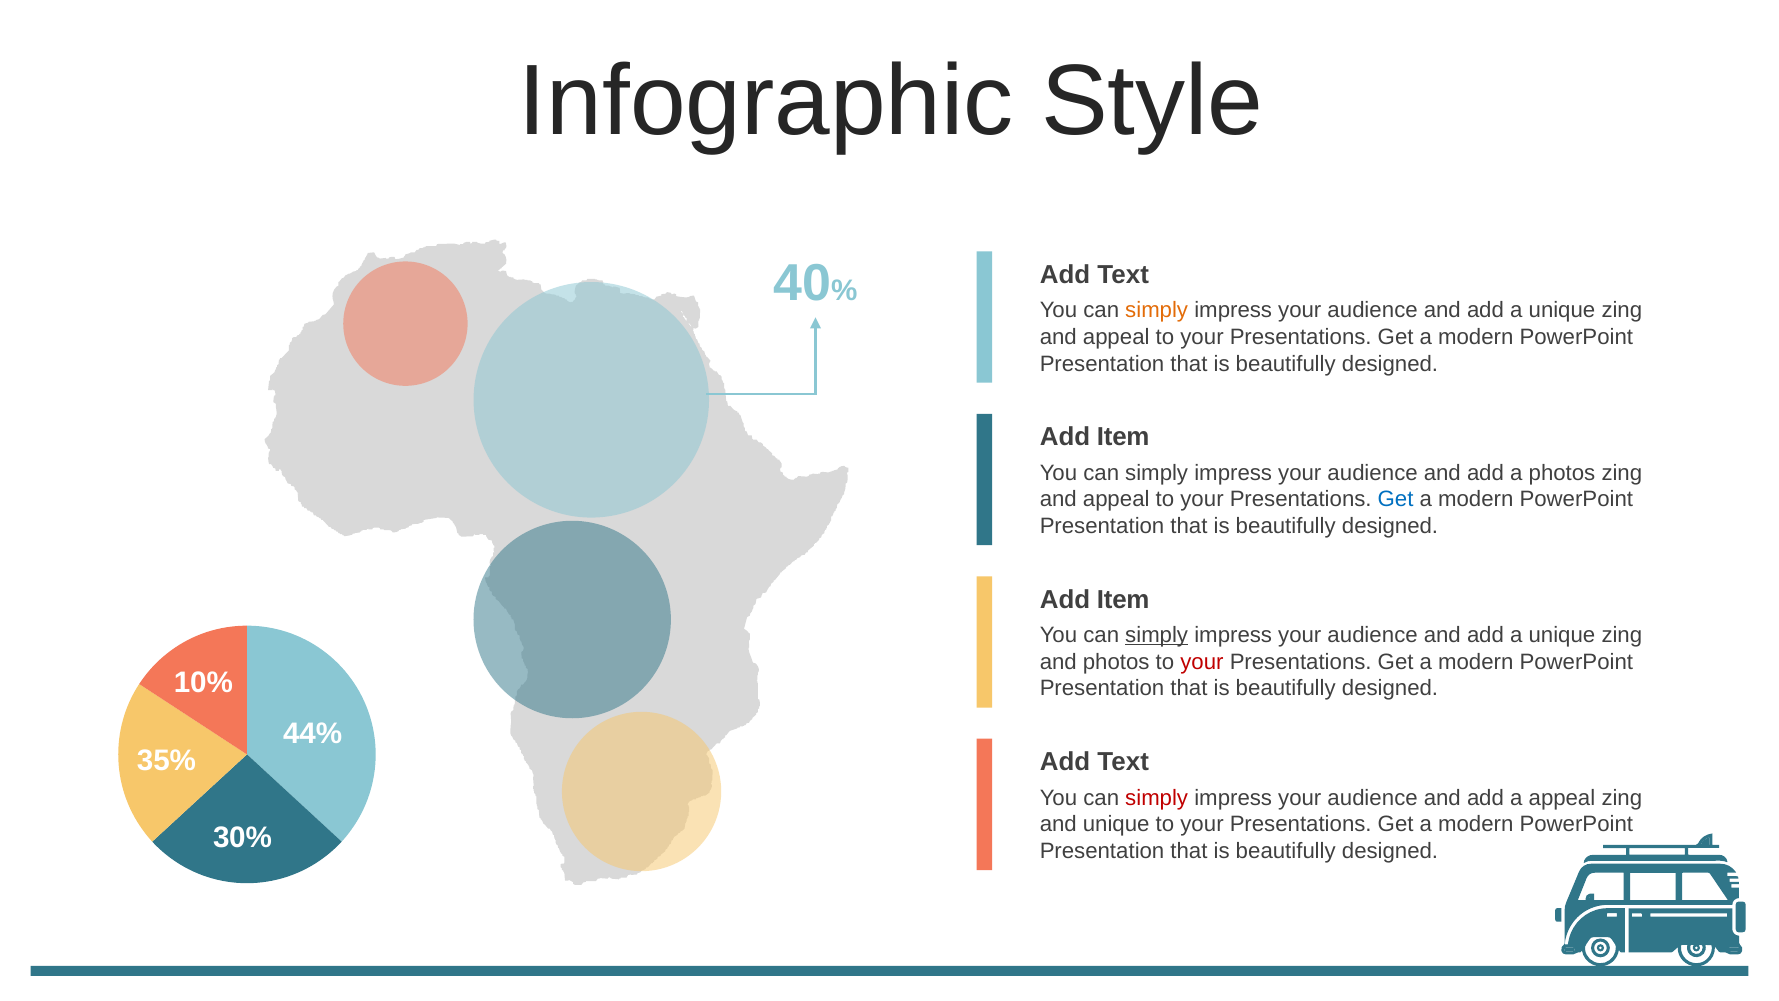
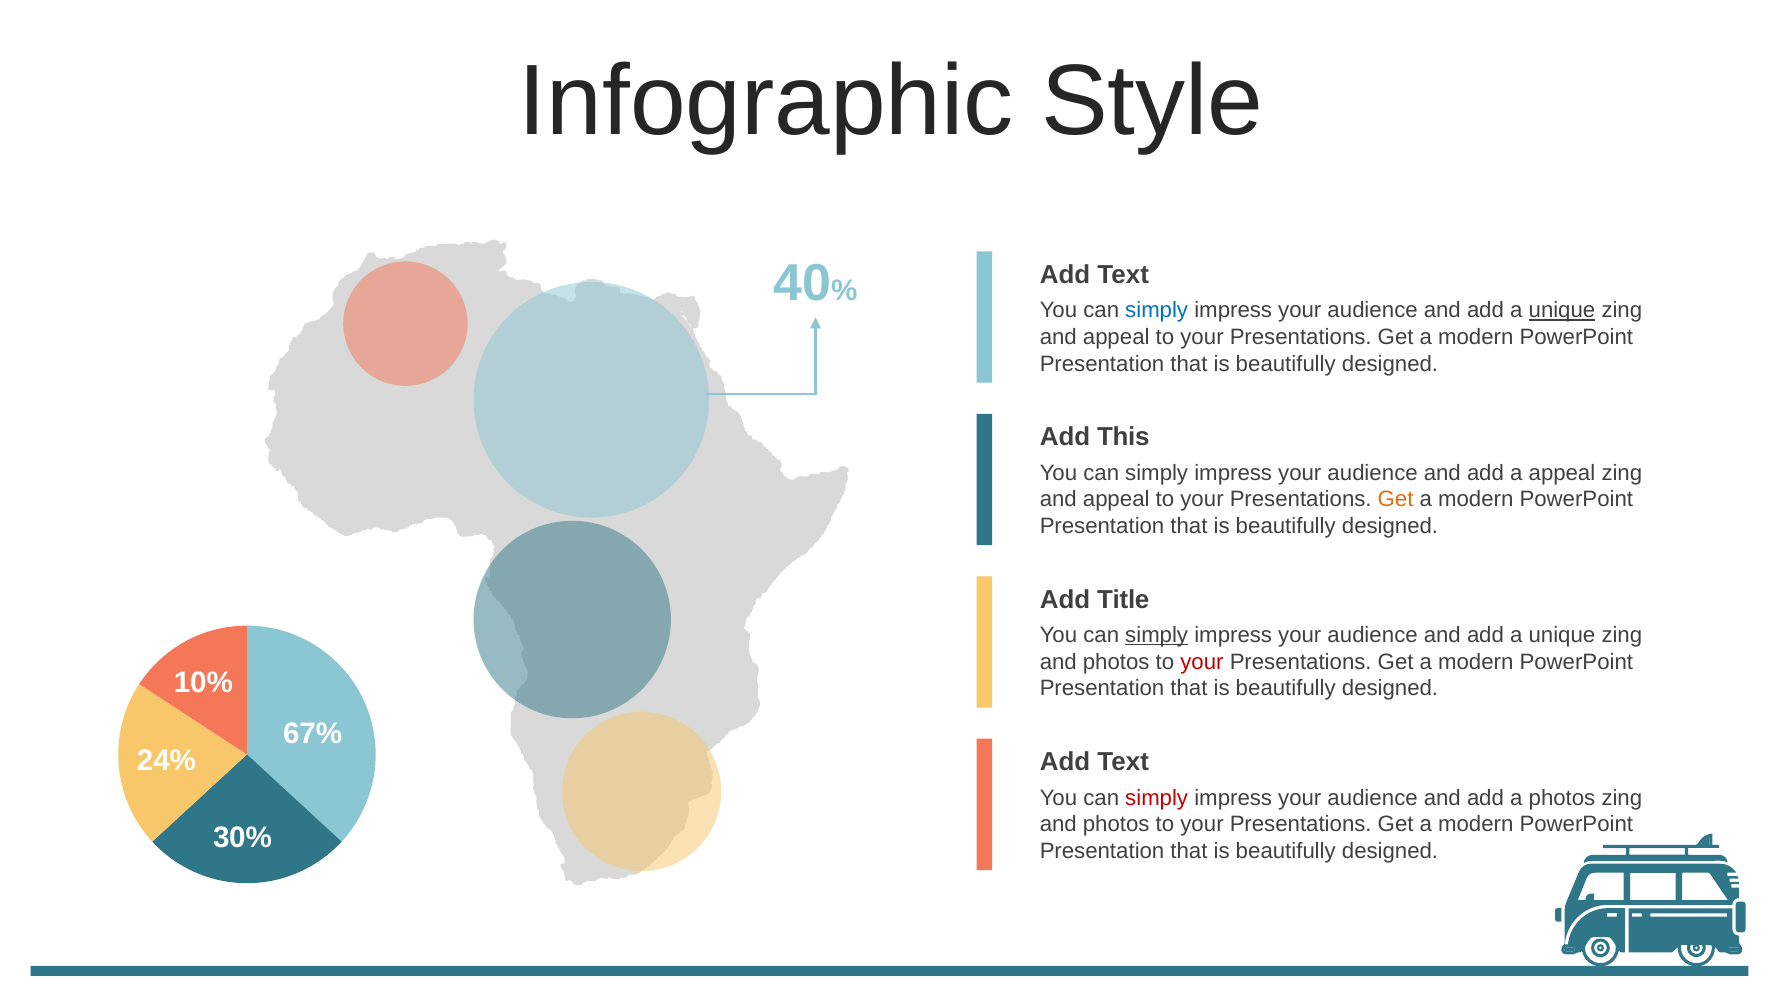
simply colour: orange -> blue (1157, 310)
unique underline: none -> present (1562, 310)
Item: Item -> This (1123, 437)
a photos: photos -> appeal (1562, 473)
Get colour: blue -> orange (1396, 499)
Item: Item -> Title (1123, 600)
44%: 44% -> 67% (313, 734)
35%: 35% -> 24% (166, 760)
a appeal: appeal -> photos (1562, 797)
unique: unique -> photos (1116, 824)
